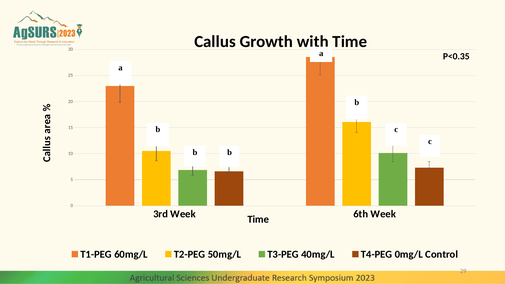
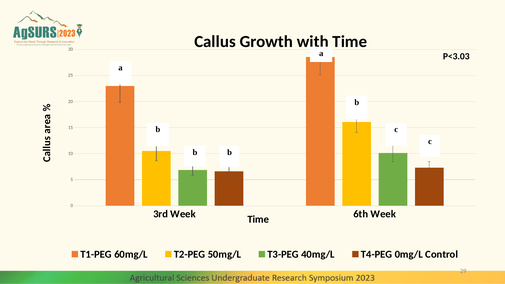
P<0.35: P<0.35 -> P<3.03 (456, 57)
